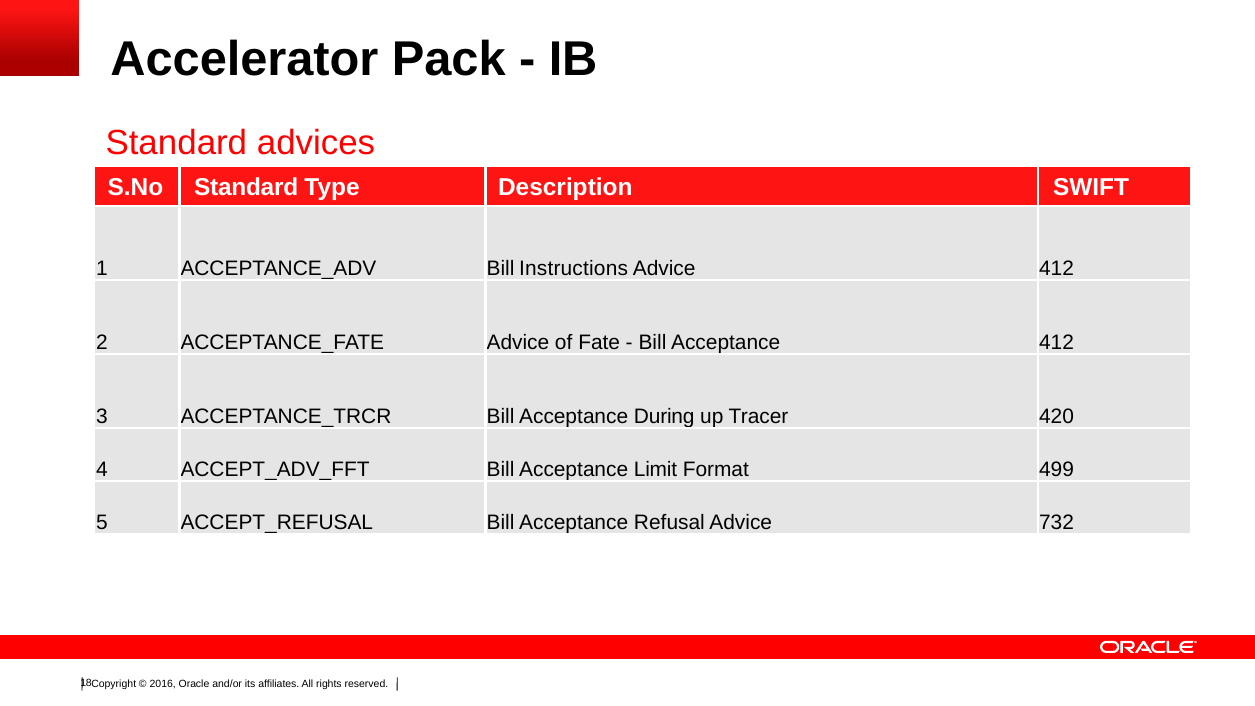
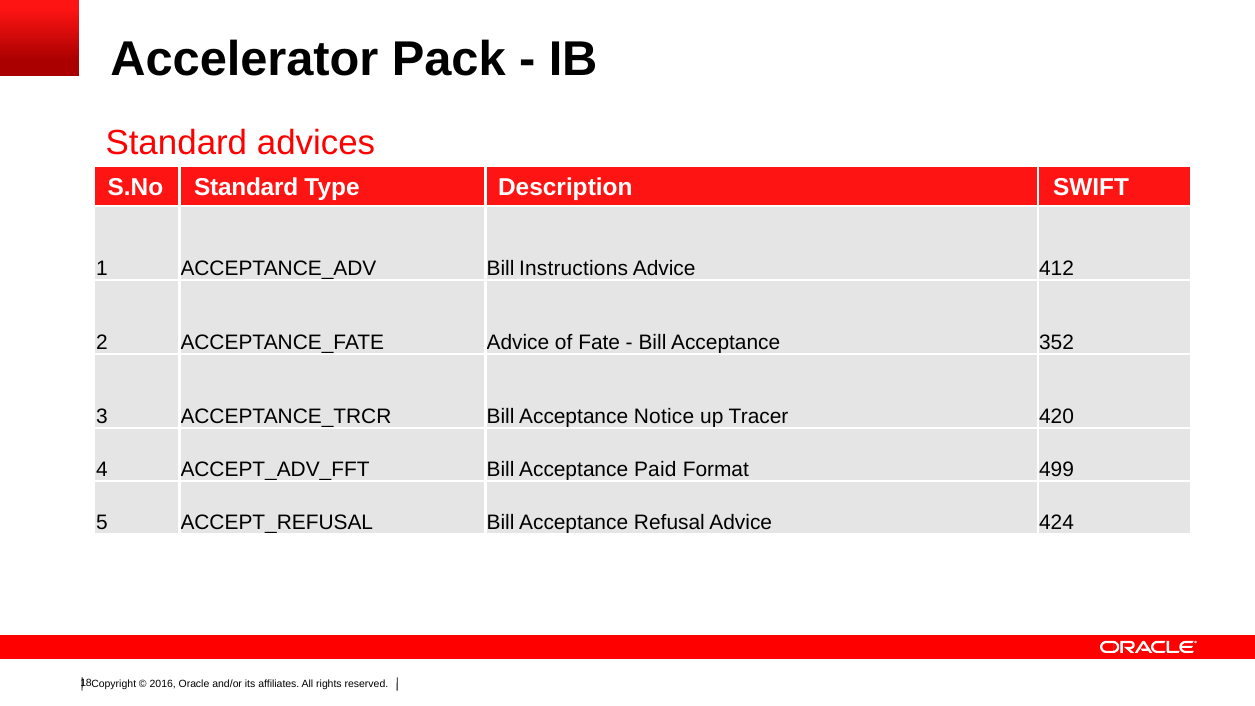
Acceptance 412: 412 -> 352 (1057, 343)
During: During -> Notice (664, 417)
Limit: Limit -> Paid (655, 470)
732: 732 -> 424 (1057, 523)
